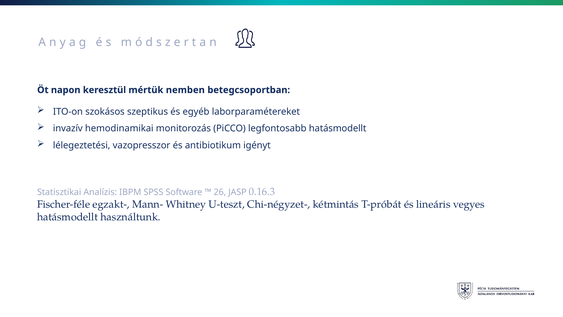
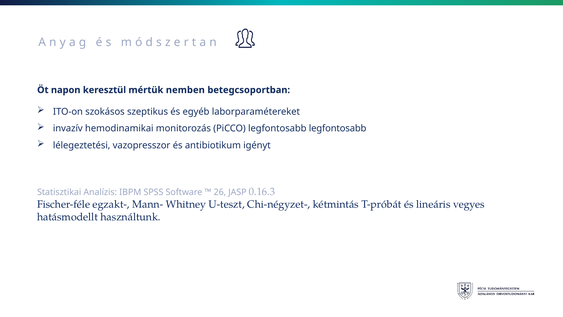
legfontosabb hatásmodellt: hatásmodellt -> legfontosabb (338, 128)
